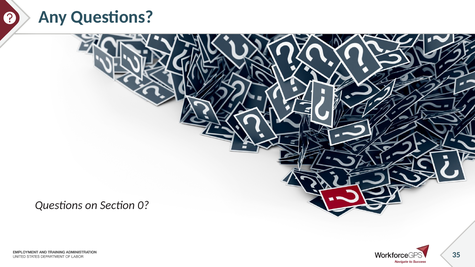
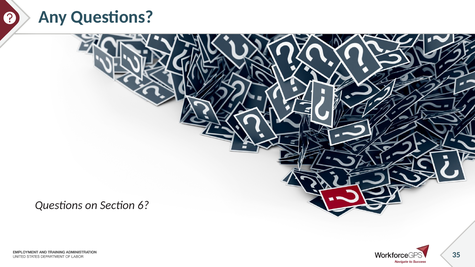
0: 0 -> 6 (143, 205)
